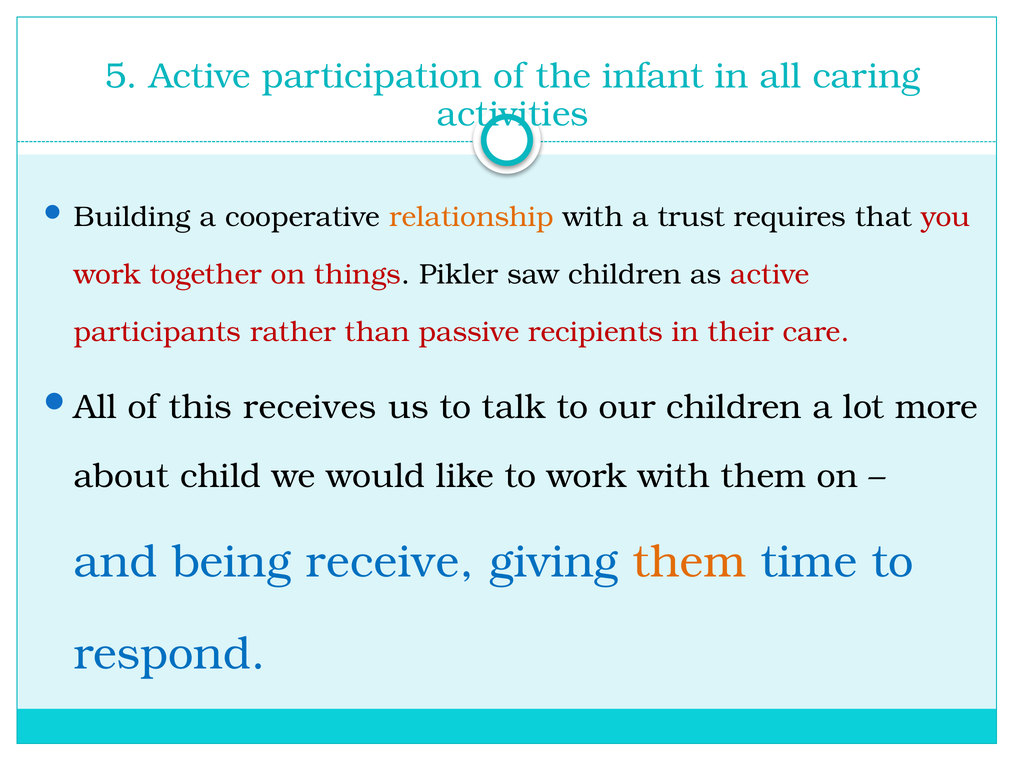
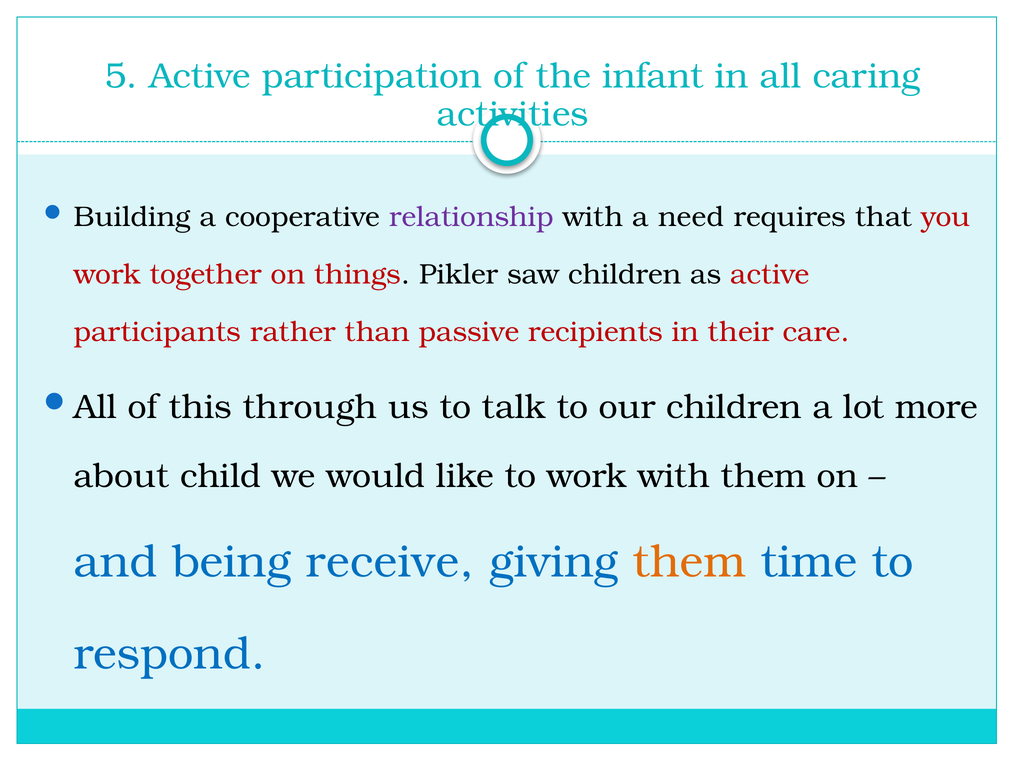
relationship colour: orange -> purple (472, 217)
trust: trust -> need (691, 217)
receives: receives -> through (310, 407)
